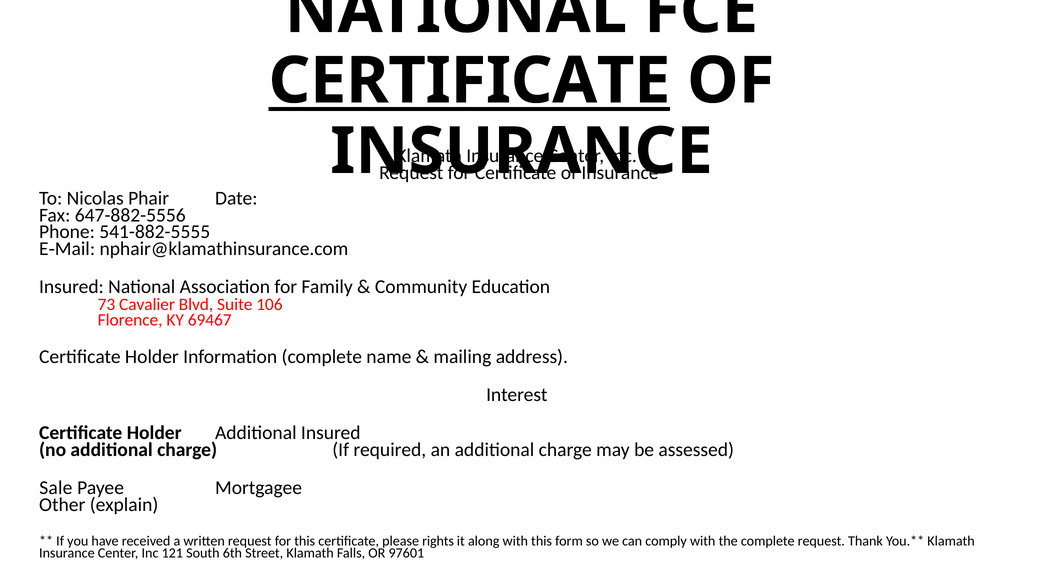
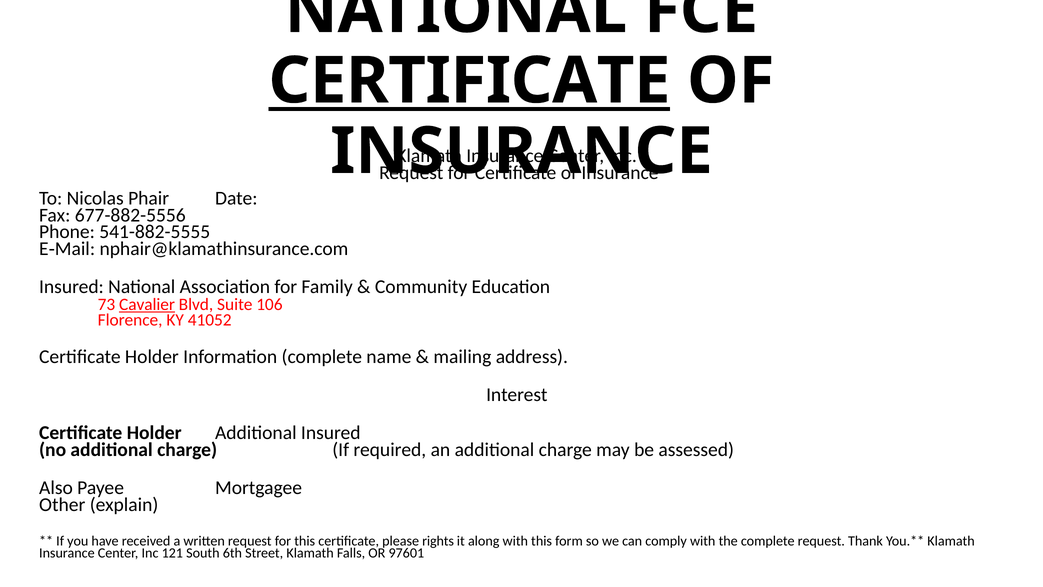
647-882-5556: 647-882-5556 -> 677-882-5556 (130, 215)
Cavalier underline: none -> present (147, 304)
69467: 69467 -> 41052 (210, 320)
Sale: Sale -> Also (56, 488)
